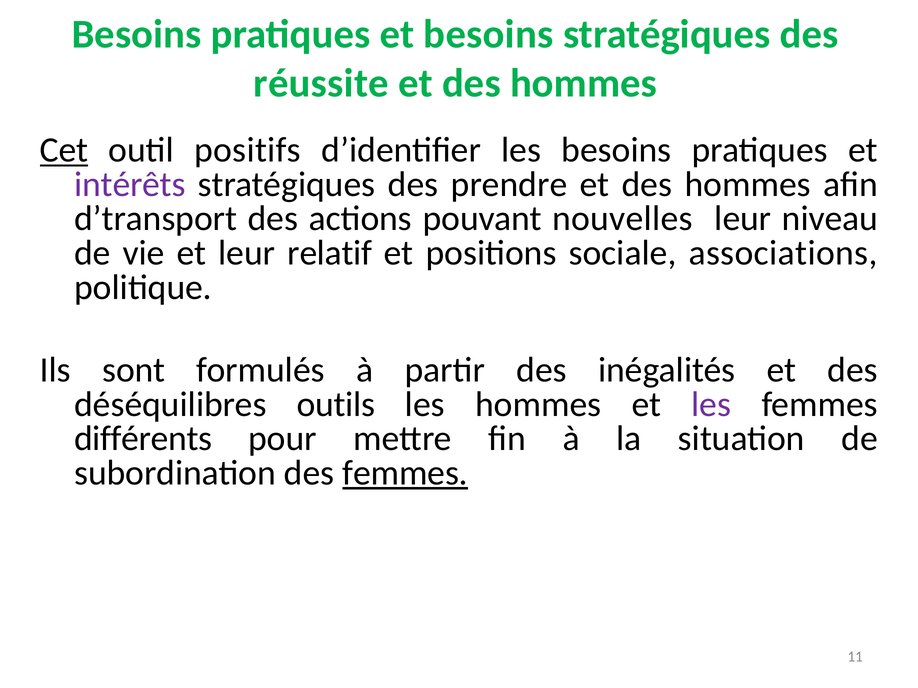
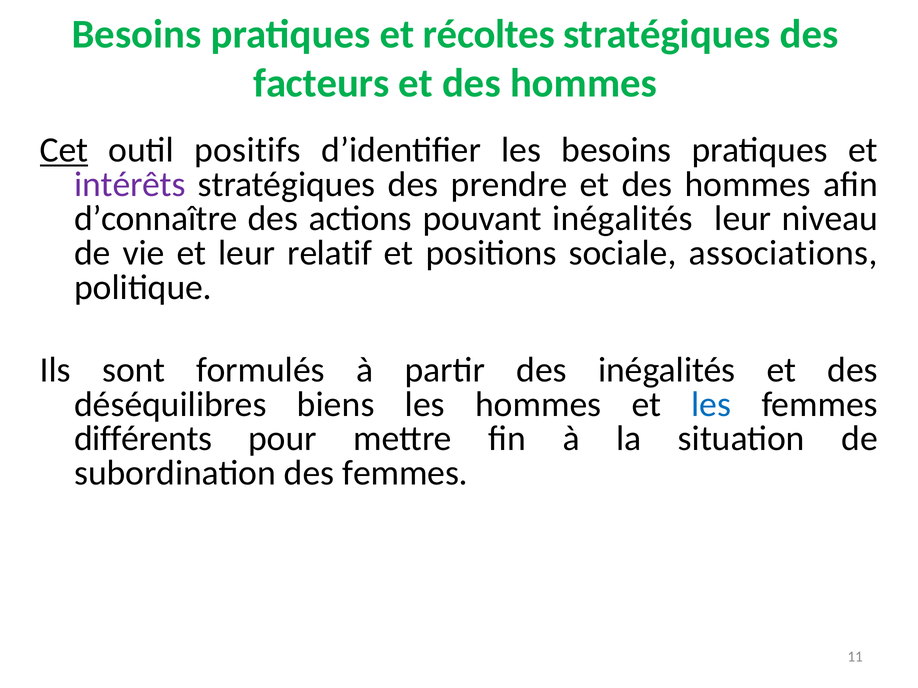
et besoins: besoins -> récoltes (489, 34)
réussite: réussite -> facteurs (321, 83)
d’transport: d’transport -> d’connaître (156, 219)
pouvant nouvelles: nouvelles -> inégalités (622, 219)
outils: outils -> biens (336, 405)
les colour: purple -> blue (711, 405)
femmes underline: present -> none (405, 473)
